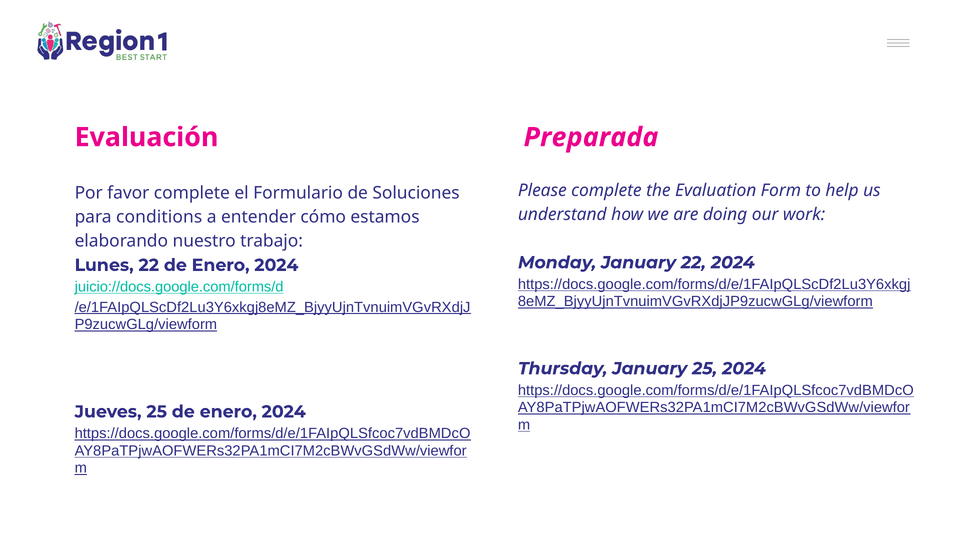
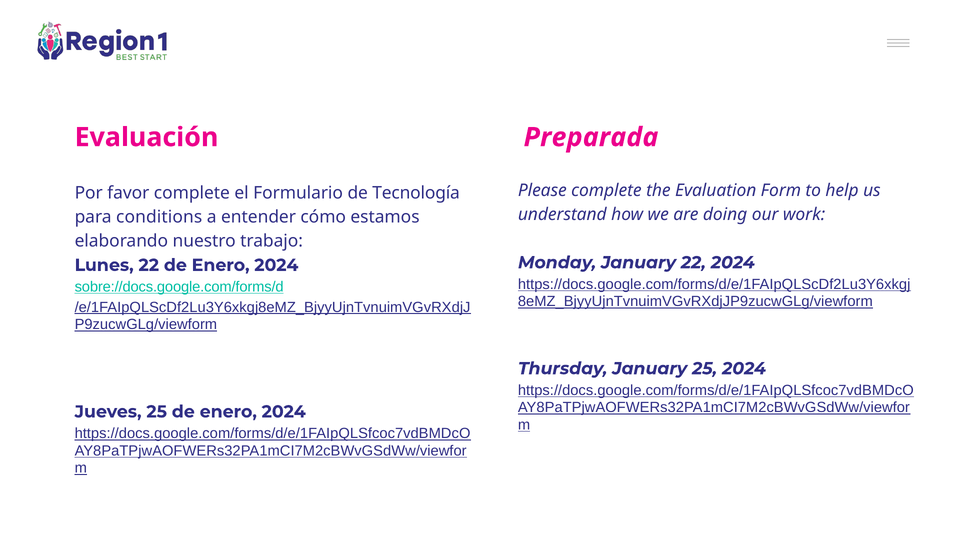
Soluciones: Soluciones -> Tecnología (416, 193)
juicio://docs.google.com/forms/d: juicio://docs.google.com/forms/d -> sobre://docs.google.com/forms/d (179, 287)
